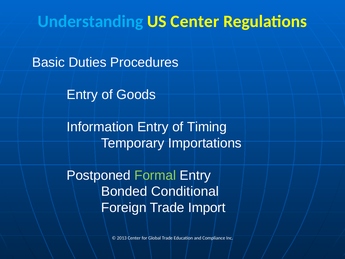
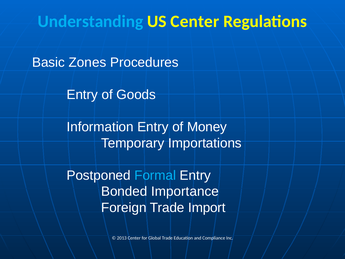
Duties: Duties -> Zones (87, 62)
Timing: Timing -> Money (207, 127)
Formal colour: light green -> light blue (155, 175)
Conditional: Conditional -> Importance (185, 191)
